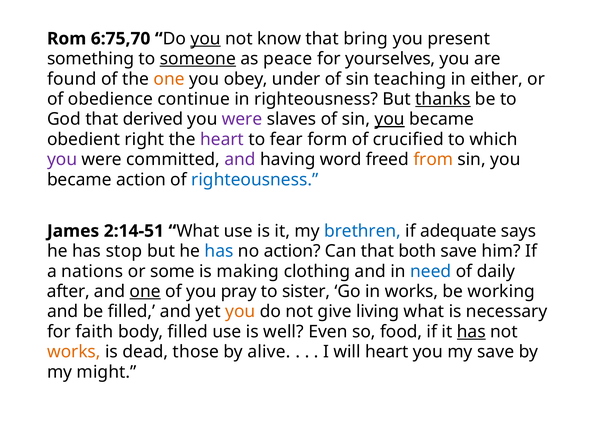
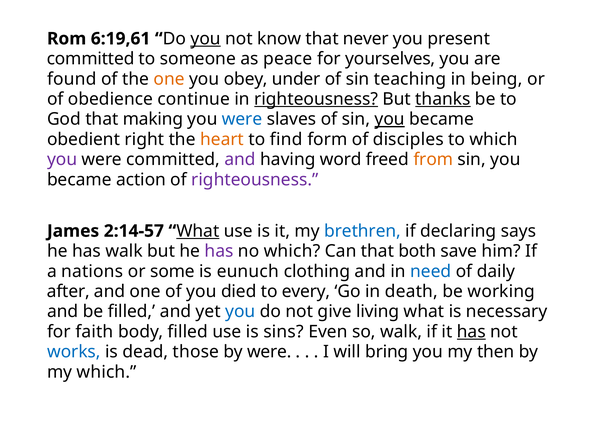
6:75,70: 6:75,70 -> 6:19,61 (121, 39)
bring: bring -> never (366, 39)
something: something -> committed (91, 59)
someone underline: present -> none (198, 59)
either: either -> being (497, 79)
righteousness underline: none -> present (316, 99)
derived: derived -> making (153, 119)
were colour: purple -> blue (242, 119)
heart colour: purple -> orange (222, 139)
fear: fear -> find (286, 139)
crucified: crucified -> disciples (408, 139)
righteousness colour: blue -> purple (255, 179)
2:14-51: 2:14-51 -> 2:14-57 (134, 231)
What underline: none -> present (198, 231)
adequate: adequate -> declaring (458, 231)
has stop: stop -> walk (124, 251)
has colour: blue -> purple (219, 251)
no action: action -> which (292, 251)
making: making -> eunuch (248, 271)
one underline: present -> none (145, 291)
pray: pray -> died (239, 291)
sister: sister -> every (306, 291)
in works: works -> death (411, 291)
you colour: orange -> blue (240, 311)
well: well -> sins (284, 331)
so food: food -> walk (401, 331)
works colour: orange -> blue (74, 352)
by alive: alive -> were (269, 352)
will heart: heart -> bring (387, 352)
my save: save -> then (496, 352)
my might: might -> which (107, 372)
